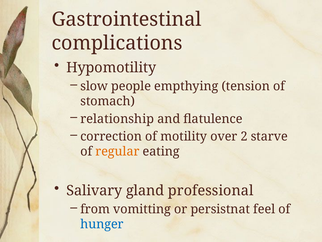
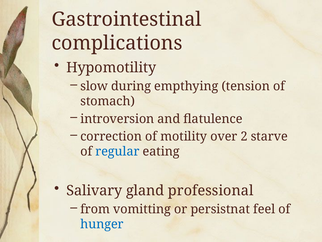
people: people -> during (131, 86)
relationship: relationship -> introversion (117, 119)
regular colour: orange -> blue (117, 151)
